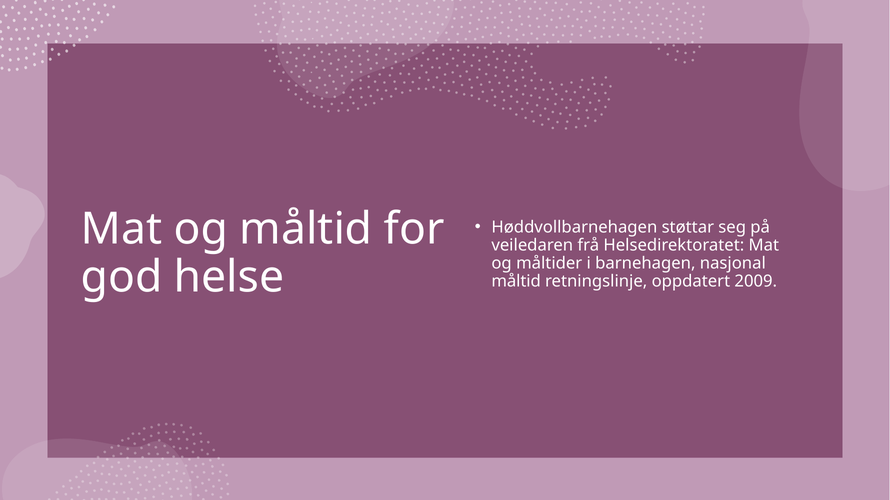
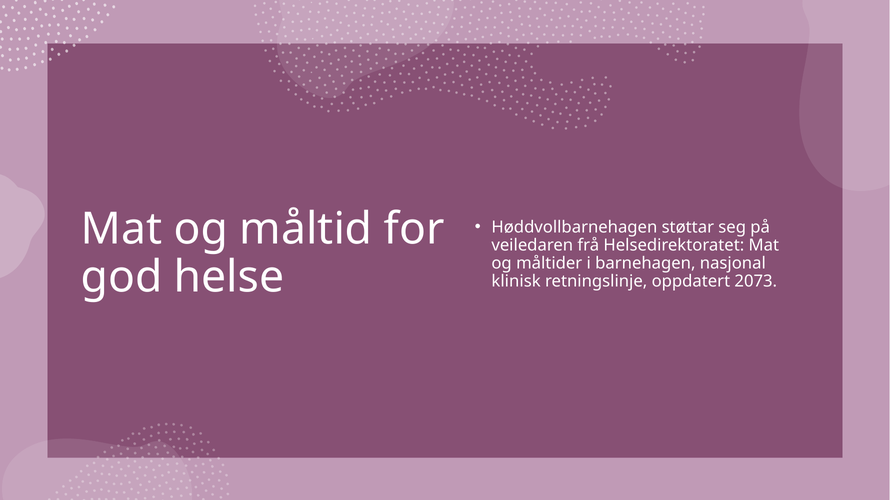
måltid: måltid -> klinisk (516, 281)
2009: 2009 -> 2073 (756, 281)
